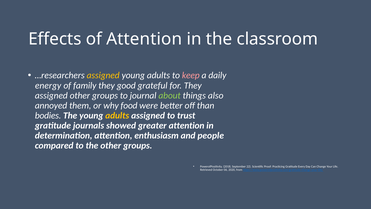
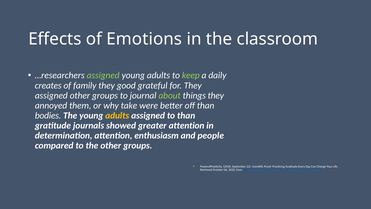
of Attention: Attention -> Emotions (144, 39)
assigned colour: yellow -> light green (103, 75)
keep colour: pink -> light green (191, 75)
energy: energy -> creates (48, 85)
things also: also -> they (216, 95)
food: food -> take (129, 105)
to trust: trust -> than (186, 115)
